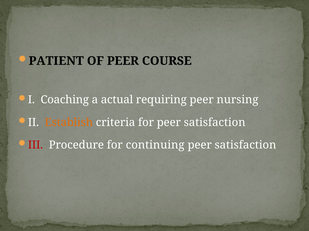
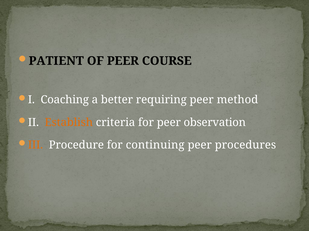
actual: actual -> better (117, 100)
nursing: nursing -> method (237, 100)
for peer satisfaction: satisfaction -> observation (215, 123)
III colour: red -> orange (35, 145)
satisfaction: satisfaction -> procedures (245, 145)
